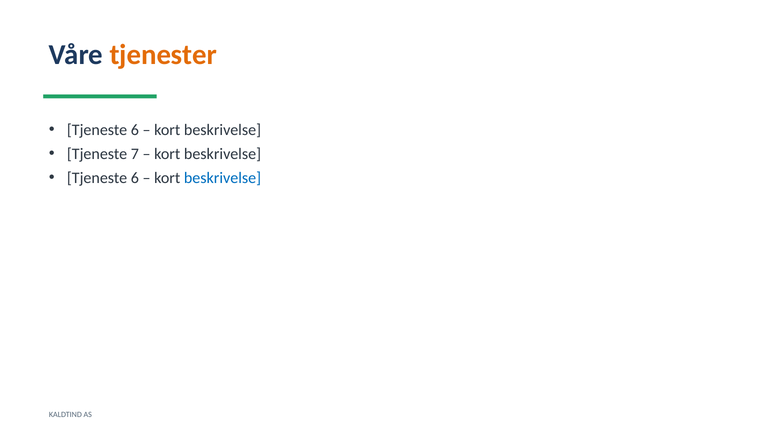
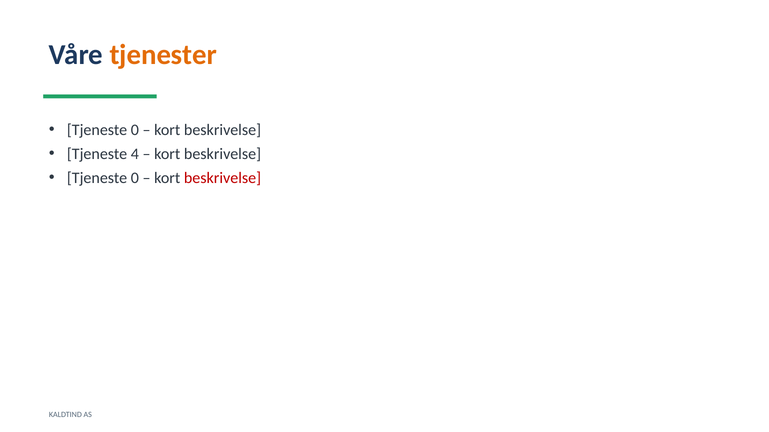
6: 6 -> 0 (135, 130)
7: 7 -> 4 (135, 154)
6: 6 -> 0 (135, 178)
beskrivelse colour: blue -> red (223, 178)
